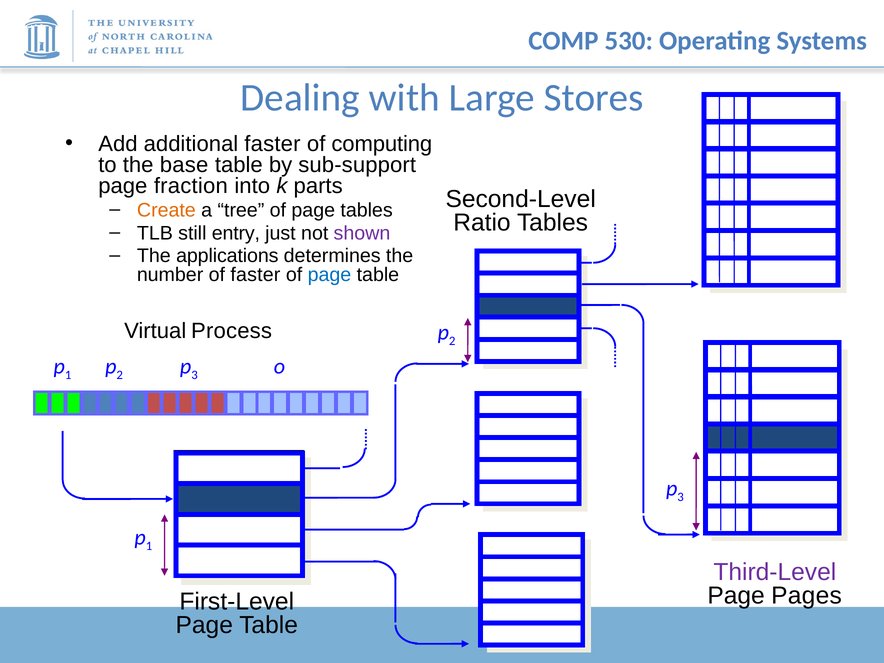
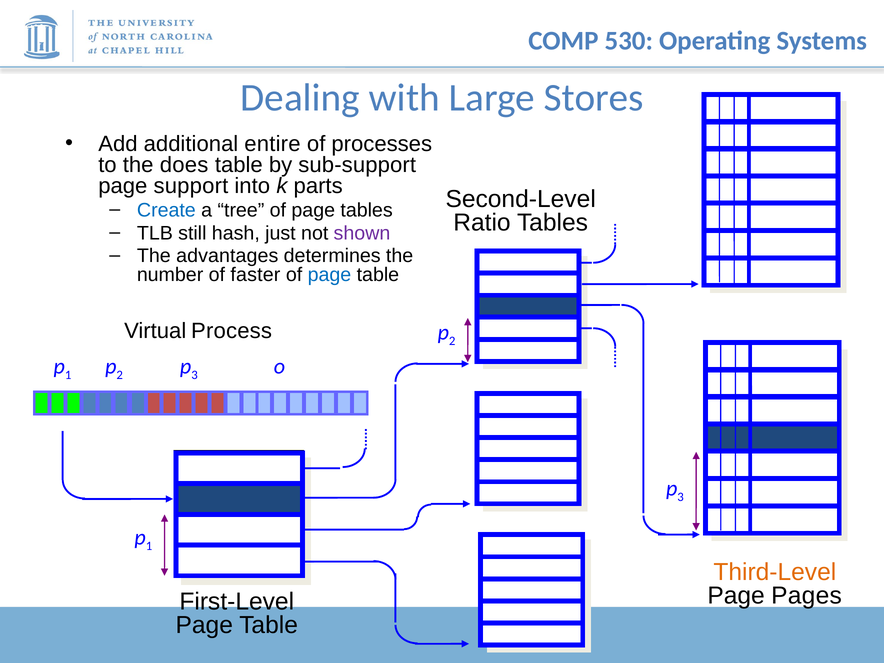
additional faster: faster -> entire (272, 144)
computing: computing -> processes (382, 144)
base: base -> does (184, 165)
fraction: fraction -> support (191, 186)
Create colour: orange -> blue (166, 210)
entry: entry -> hash (236, 233)
applications: applications -> advantages (227, 256)
Third-Level colour: purple -> orange (775, 572)
